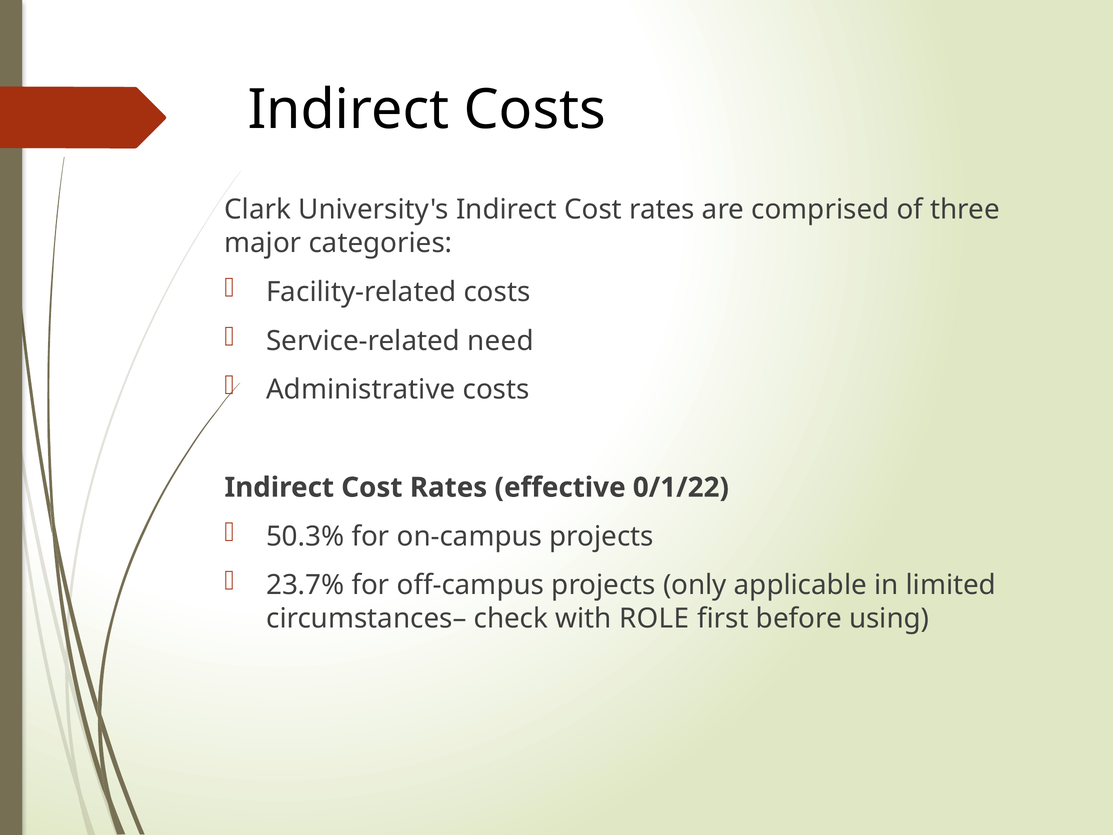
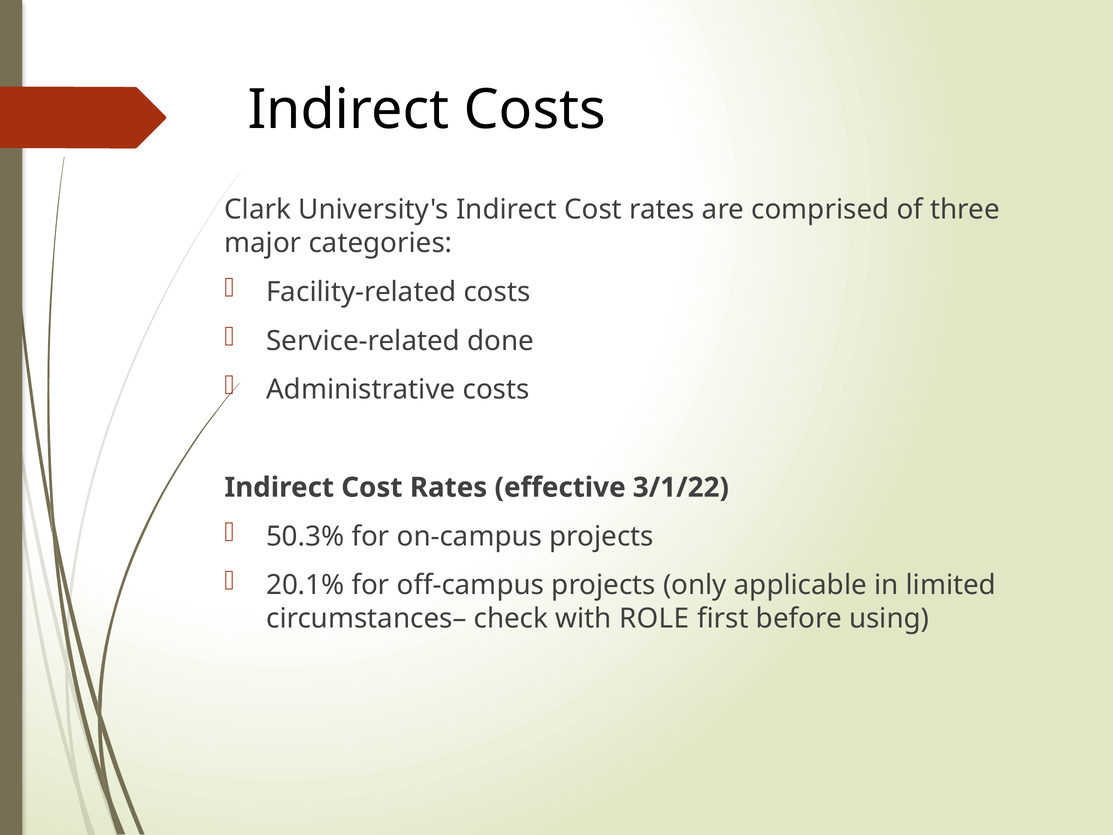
need: need -> done (501, 341)
0/1/22: 0/1/22 -> 3/1/22 (681, 487)
23.7%: 23.7% -> 20.1% (305, 585)
